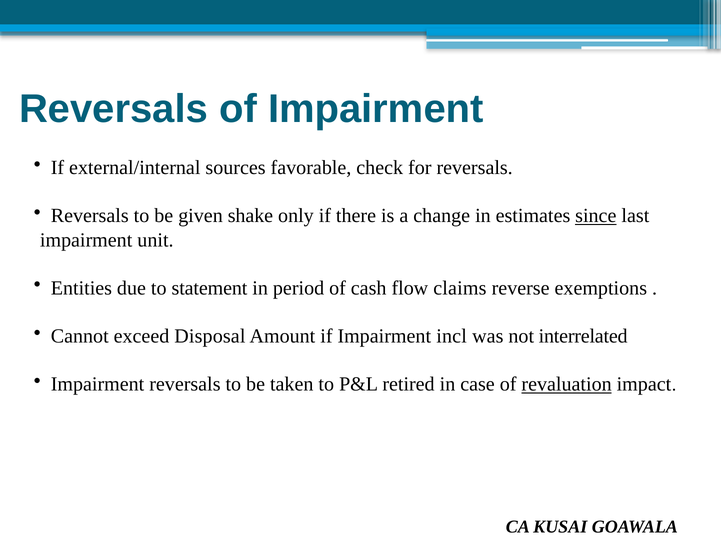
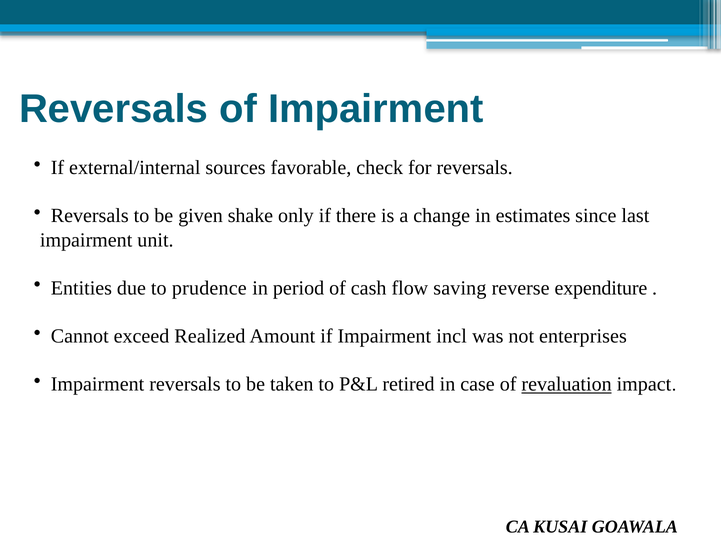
since underline: present -> none (596, 216)
statement: statement -> prudence (209, 288)
claims: claims -> saving (460, 288)
exemptions: exemptions -> expenditure (601, 288)
Disposal: Disposal -> Realized (210, 336)
interrelated: interrelated -> enterprises (583, 336)
